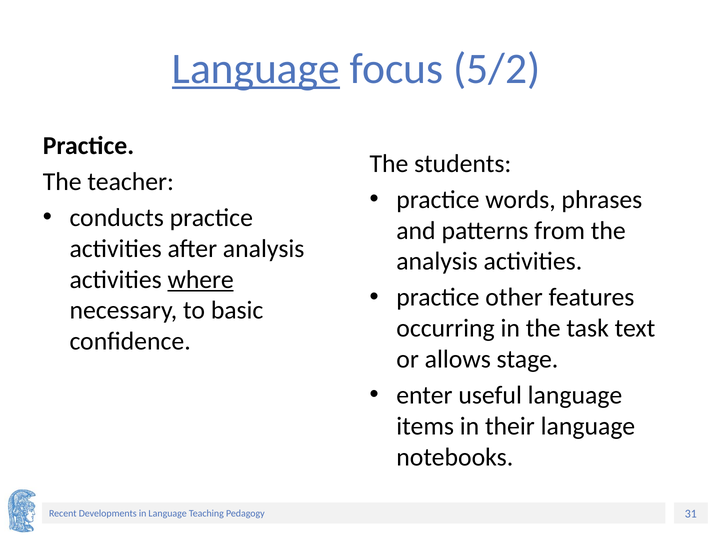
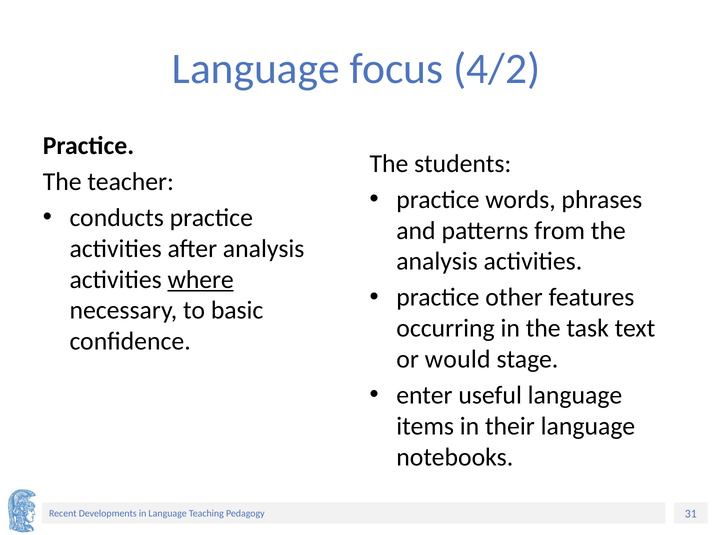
Language underline: present -> none (256, 69)
5/2: 5/2 -> 4/2 (497, 69)
allows: allows -> would (458, 359)
